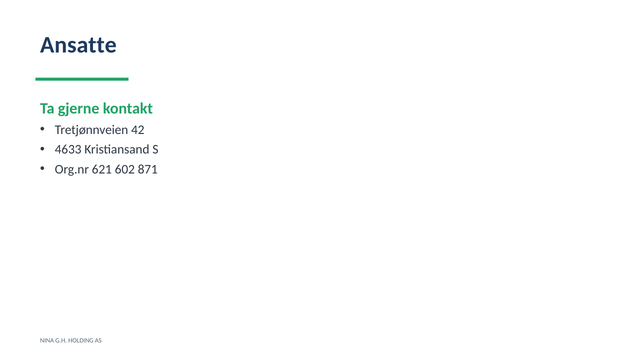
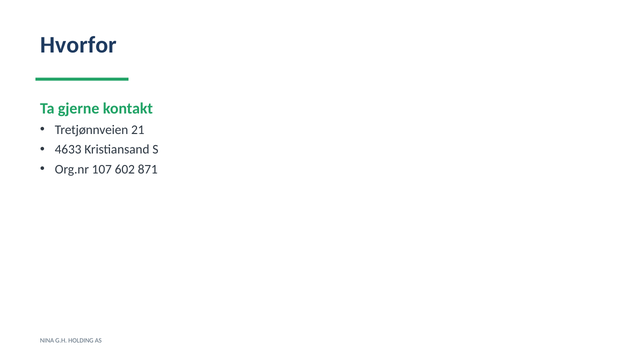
Ansatte: Ansatte -> Hvorfor (78, 45)
42: 42 -> 21 (138, 130)
621: 621 -> 107 (102, 169)
